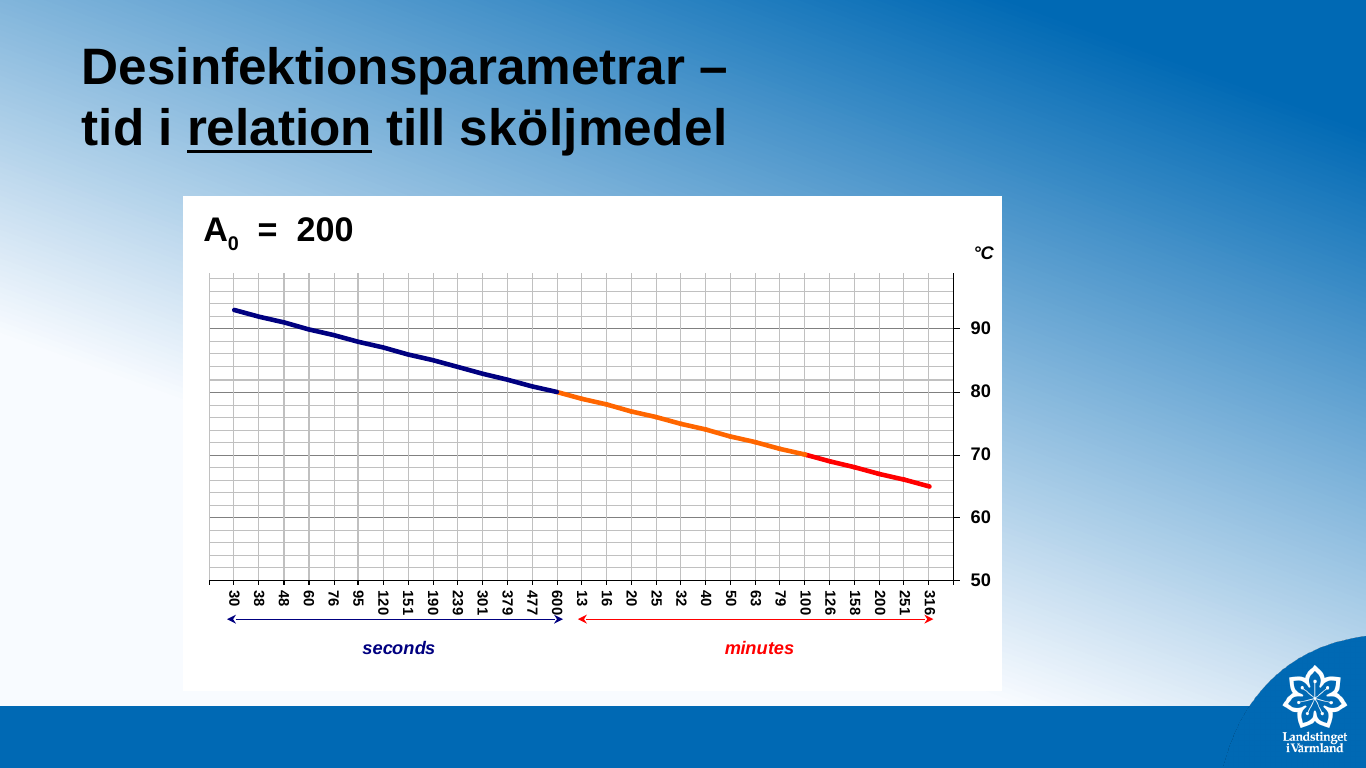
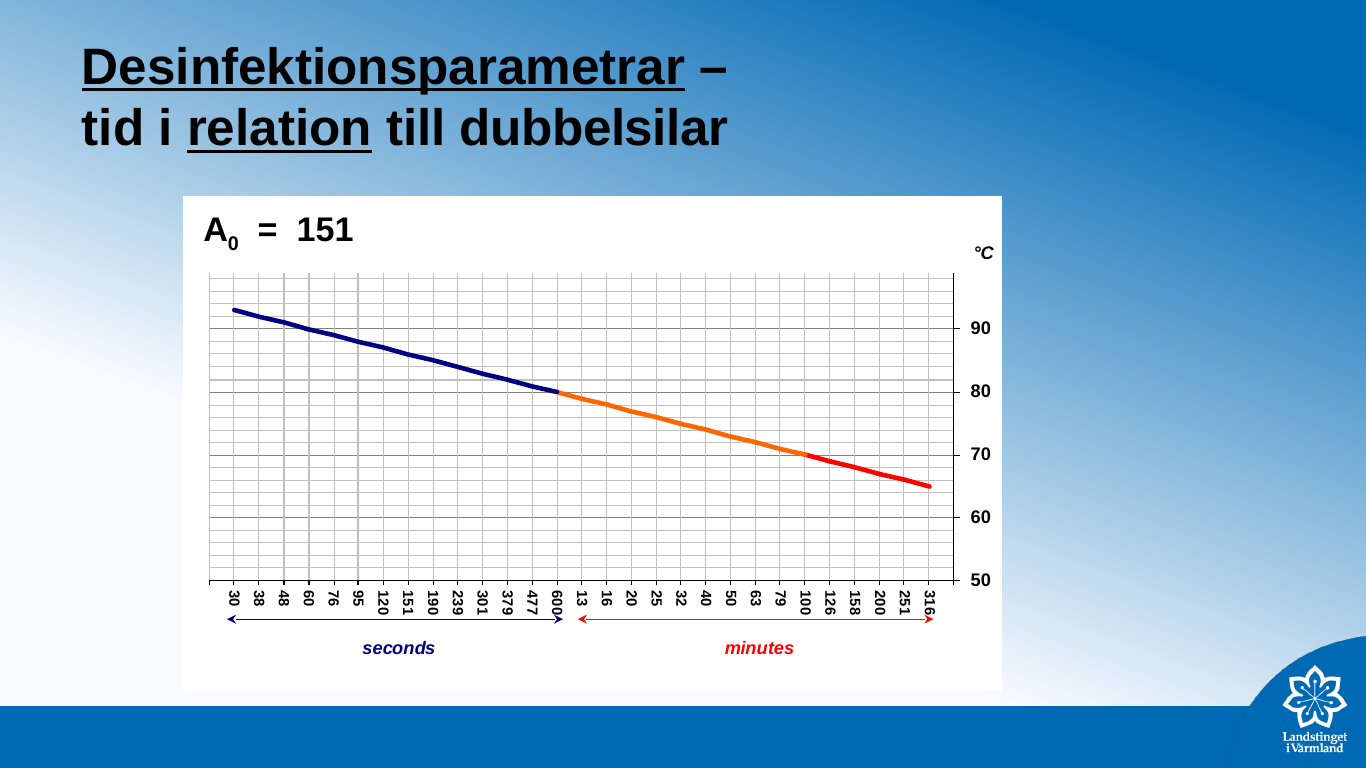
Desinfektionsparametrar underline: none -> present (384, 68)
sköljmedel: sköljmedel -> dubbelsilar (594, 129)
200: 200 -> 151 (325, 231)
